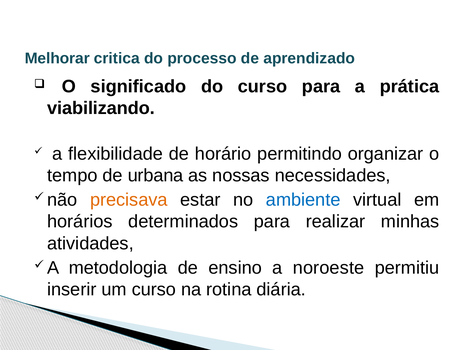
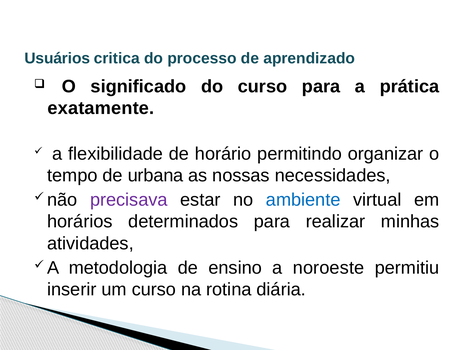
Melhorar: Melhorar -> Usuários (57, 58)
viabilizando: viabilizando -> exatamente (101, 108)
precisava colour: orange -> purple (129, 200)
